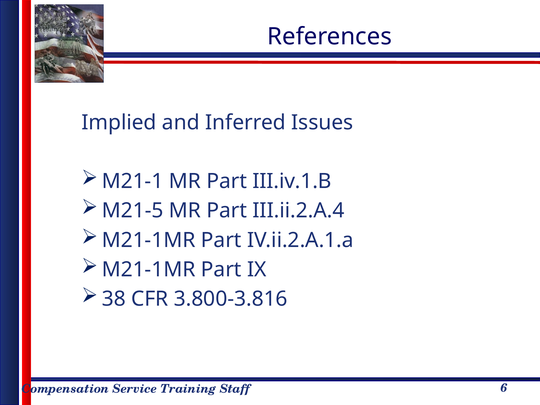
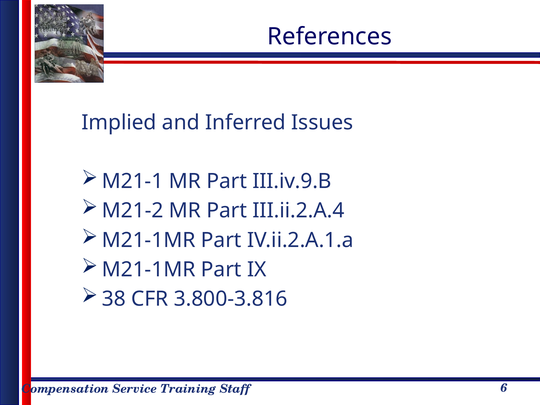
III.iv.1.B: III.iv.1.B -> III.iv.9.B (292, 181)
M21-5: M21-5 -> M21-2 (133, 211)
